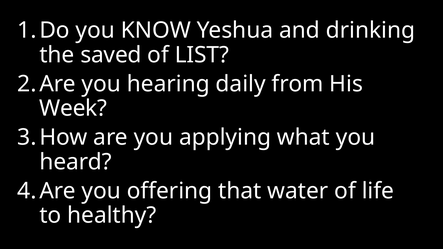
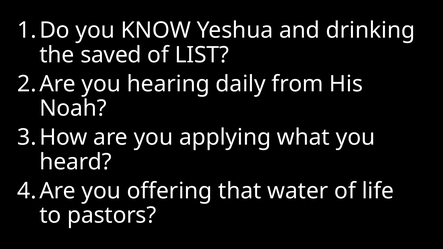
Week: Week -> Noah (73, 108)
healthy: healthy -> pastors (112, 216)
